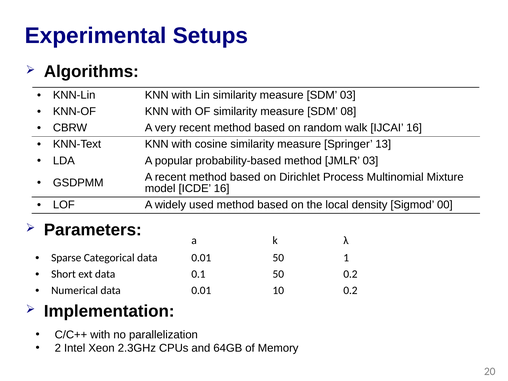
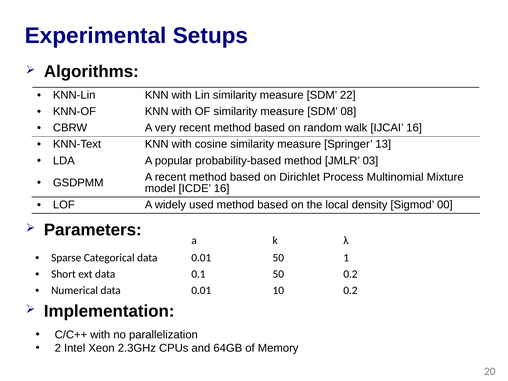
SDM 03: 03 -> 22 (348, 95)
